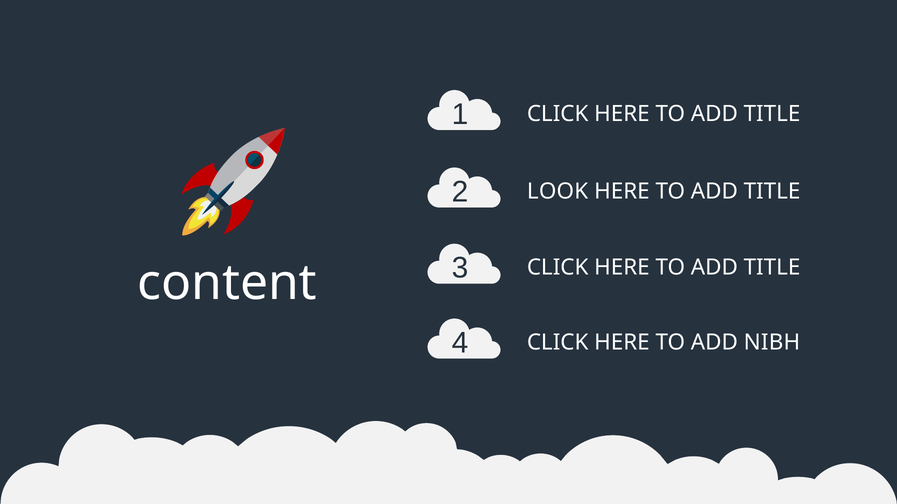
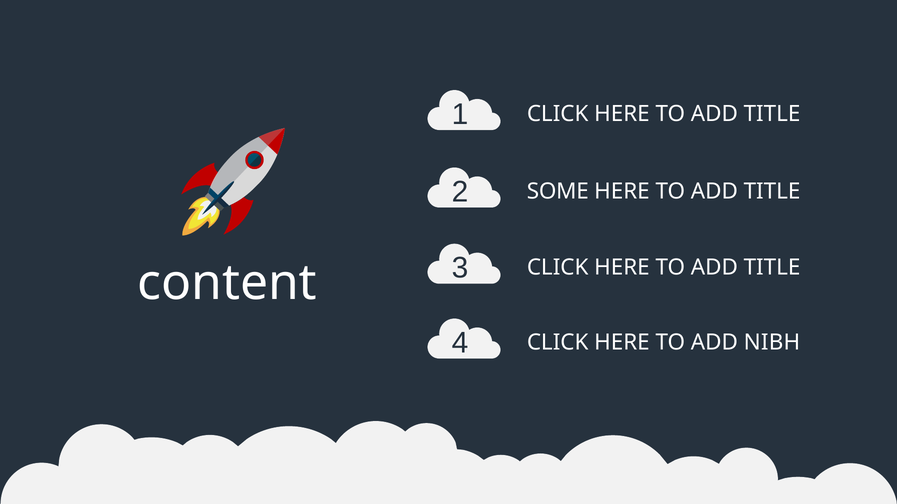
LOOK: LOOK -> SOME (558, 191)
